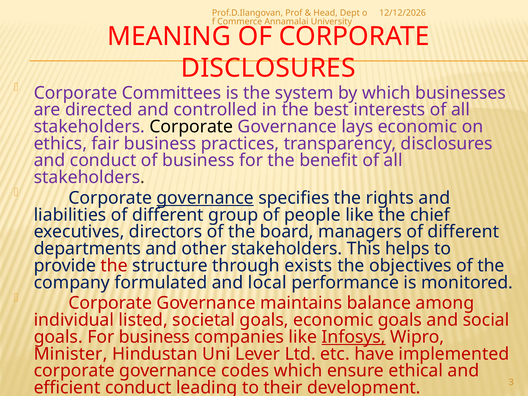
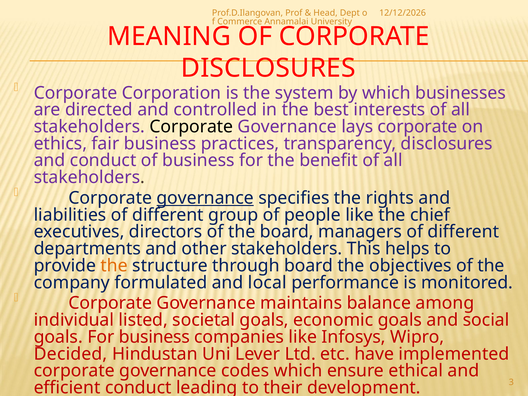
Committees: Committees -> Corporation (172, 93)
lays economic: economic -> corporate (418, 127)
the colour: red -> orange (114, 266)
through exists: exists -> board (309, 266)
Infosys underline: present -> none (354, 337)
Minister: Minister -> Decided (71, 354)
